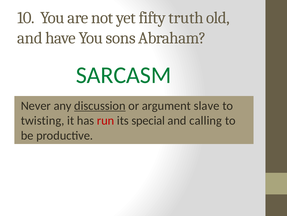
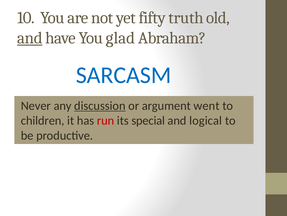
and underline: none -> present (30, 38)
sons: sons -> glad (120, 38)
SARCASM colour: green -> blue (124, 75)
slave: slave -> went (207, 105)
twisting: twisting -> children (43, 120)
calling: calling -> logical (206, 120)
